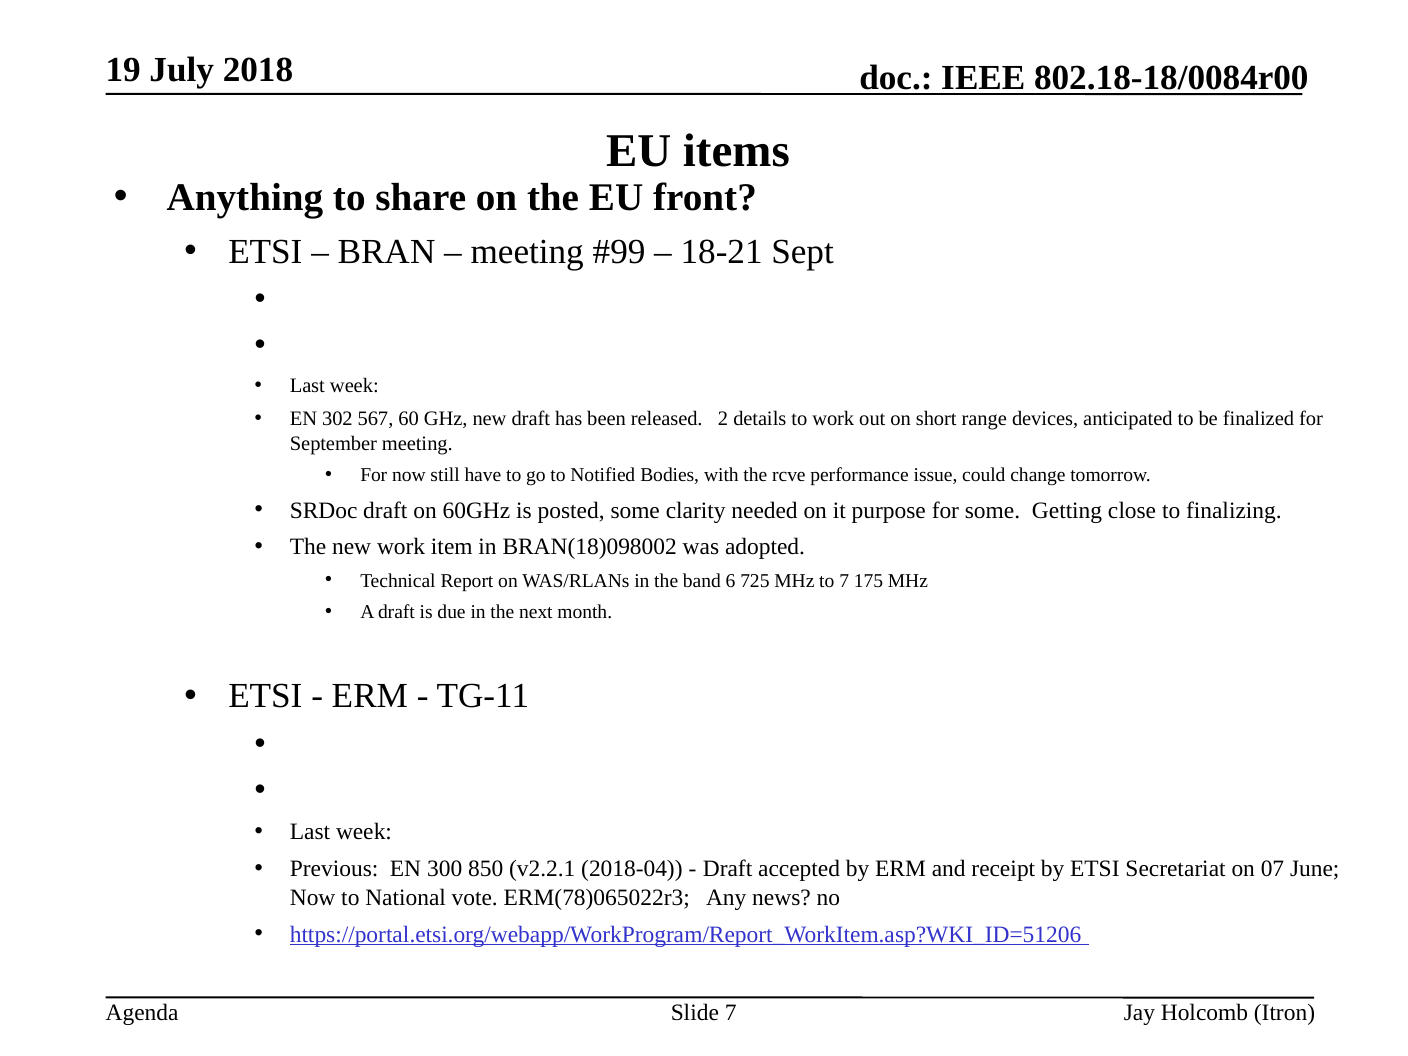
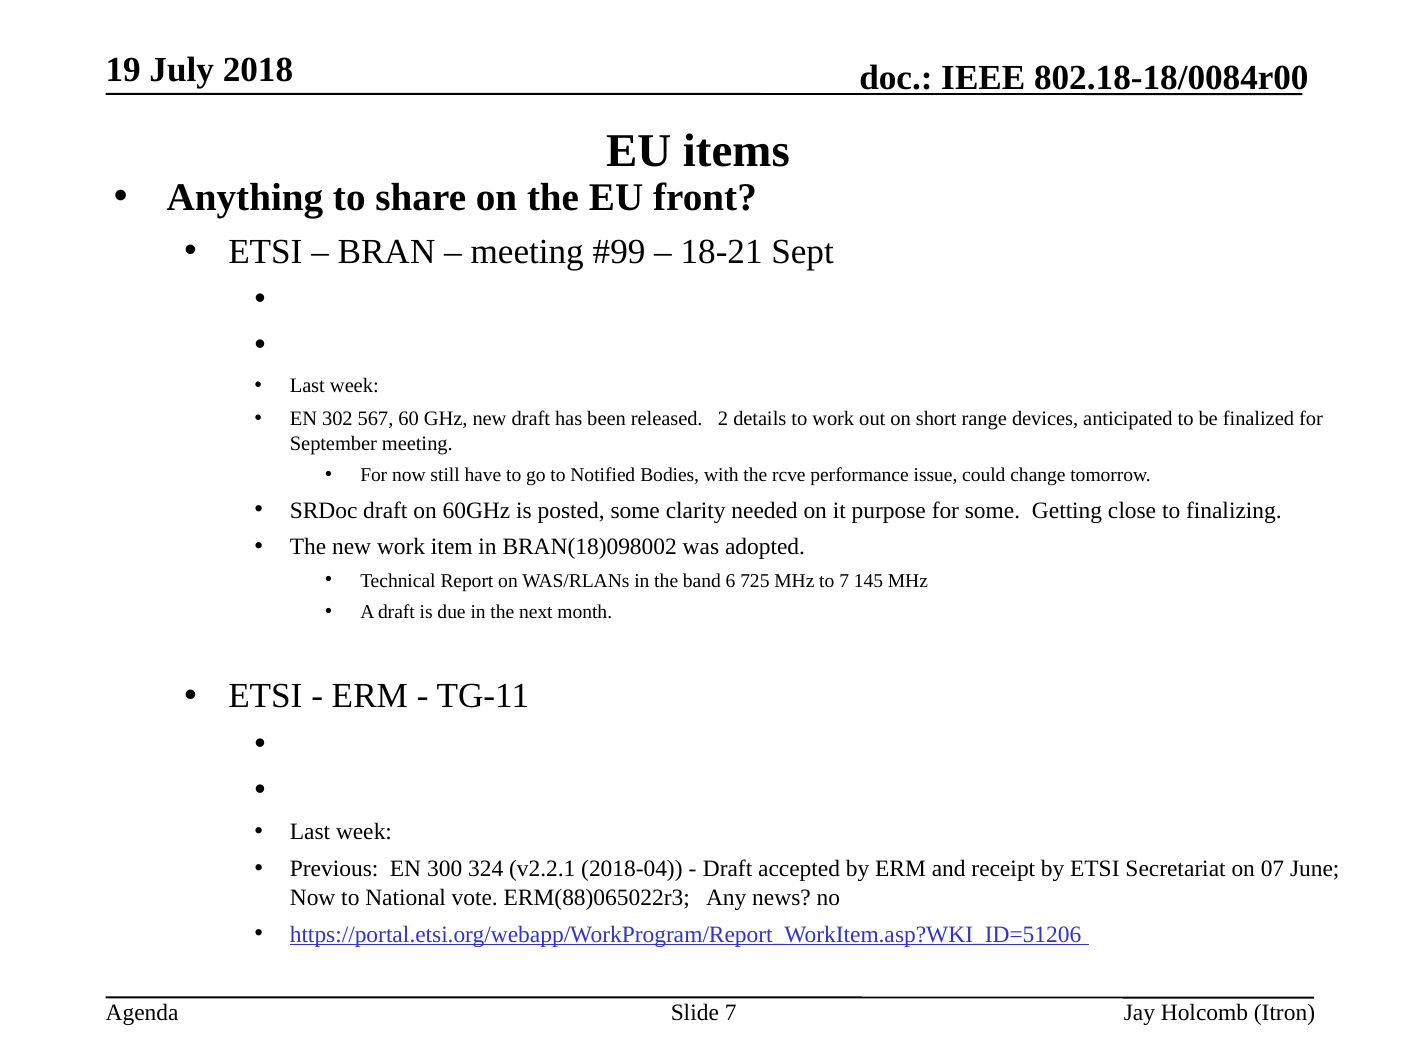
175: 175 -> 145 (868, 581)
850: 850 -> 324 (486, 869)
ERM(78)065022r3: ERM(78)065022r3 -> ERM(88)065022r3 (597, 897)
